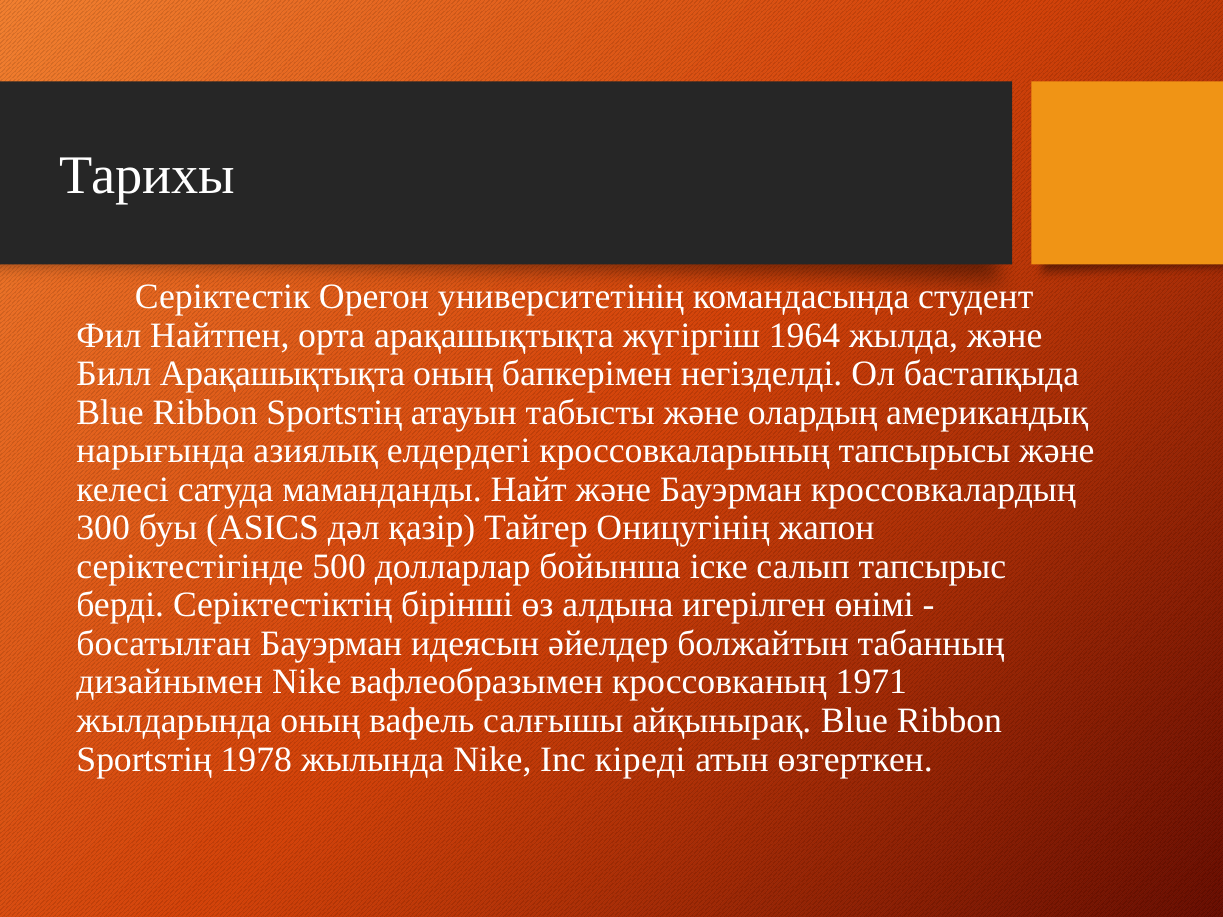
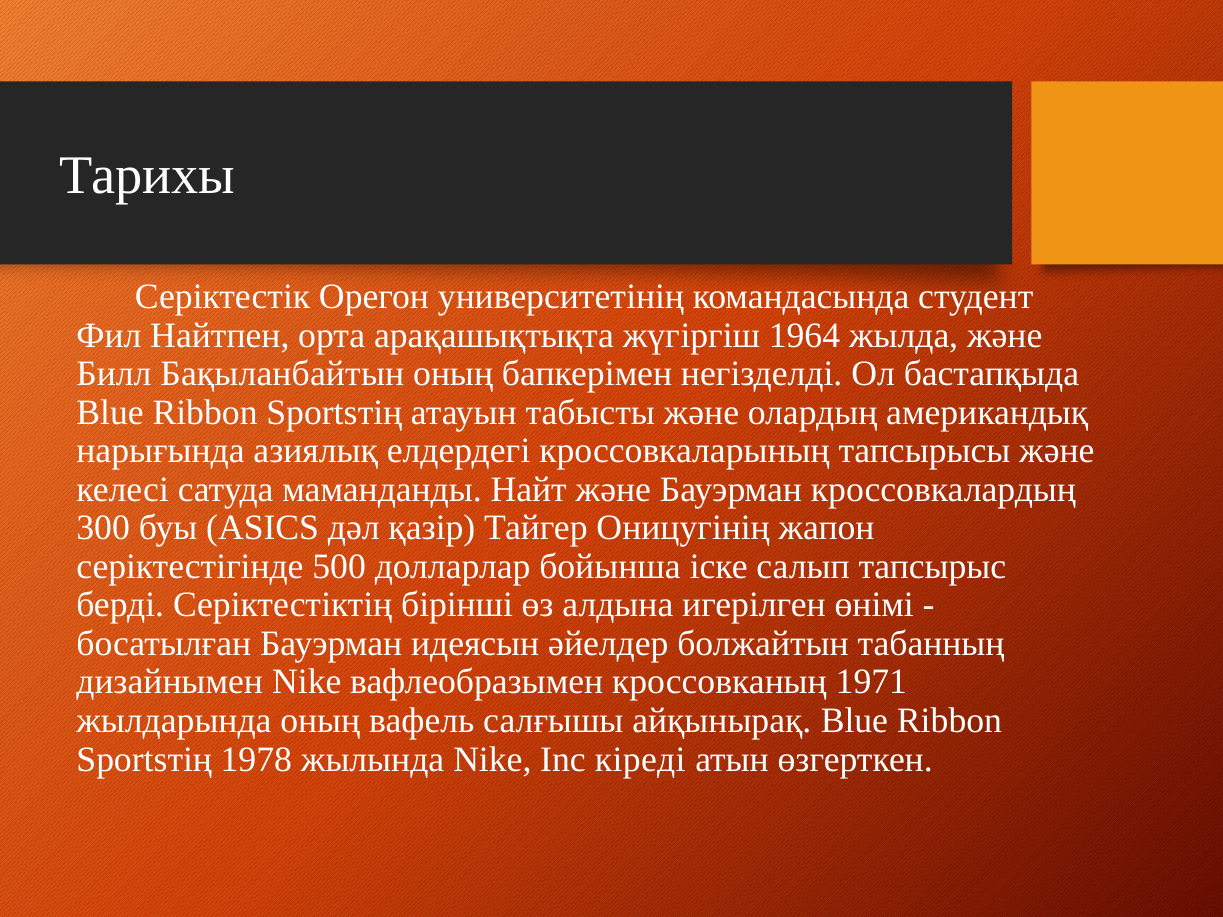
Билл Арақашықтықта: Арақашықтықта -> Бақыланбайтын (282, 374)
